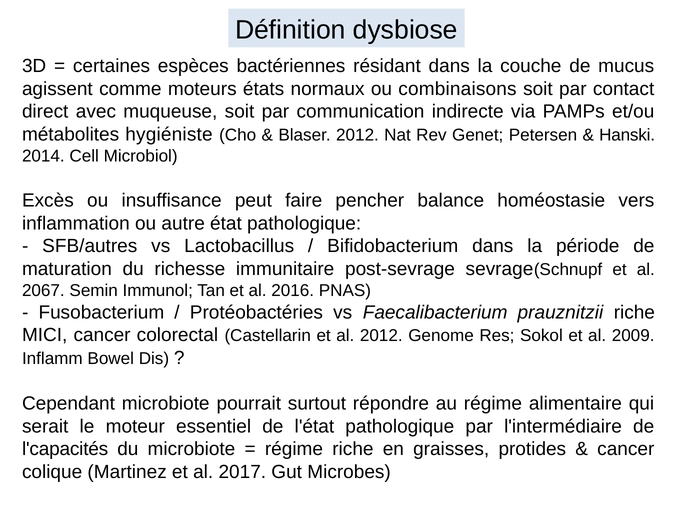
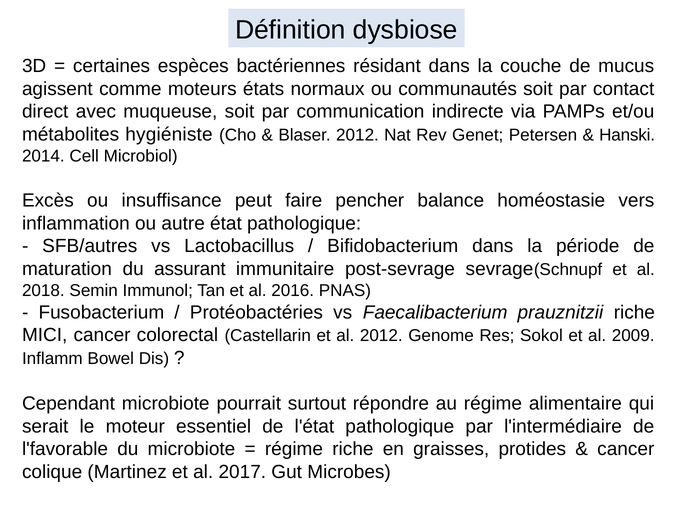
combinaisons: combinaisons -> communautés (458, 89)
richesse: richesse -> assurant (190, 269)
2067: 2067 -> 2018 (43, 291)
l'capacités: l'capacités -> l'favorable (65, 449)
